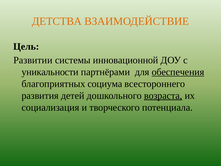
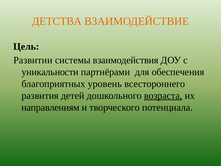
инновационной: инновационной -> взаимодействия (126, 60)
обеспечения underline: present -> none (178, 72)
социума: социума -> уровень (105, 84)
социализация: социализация -> направлениям (50, 107)
